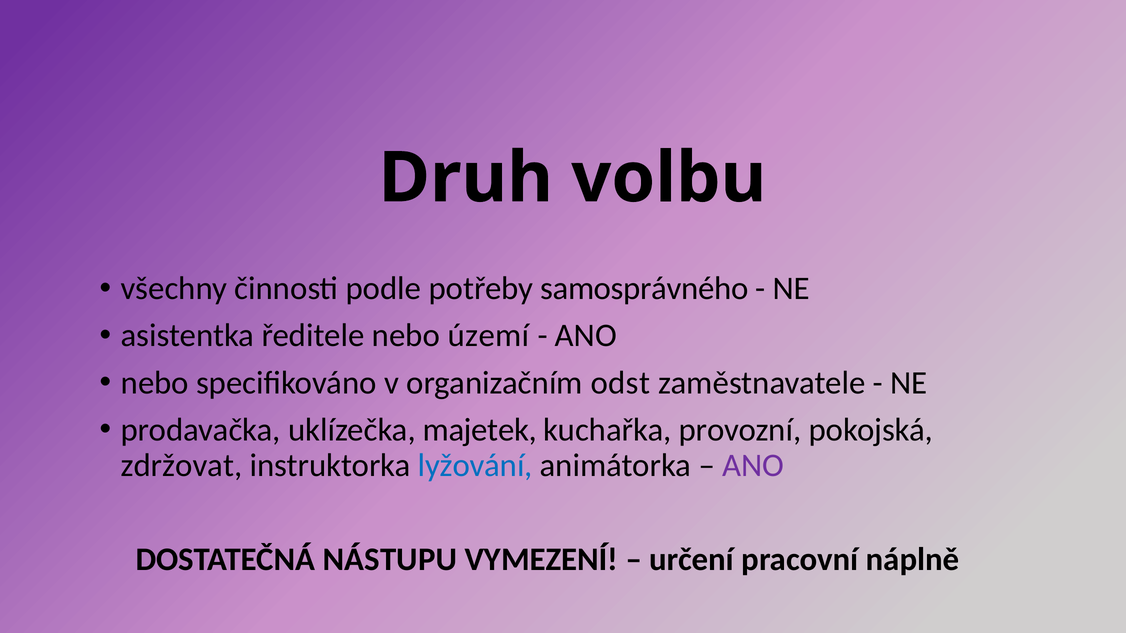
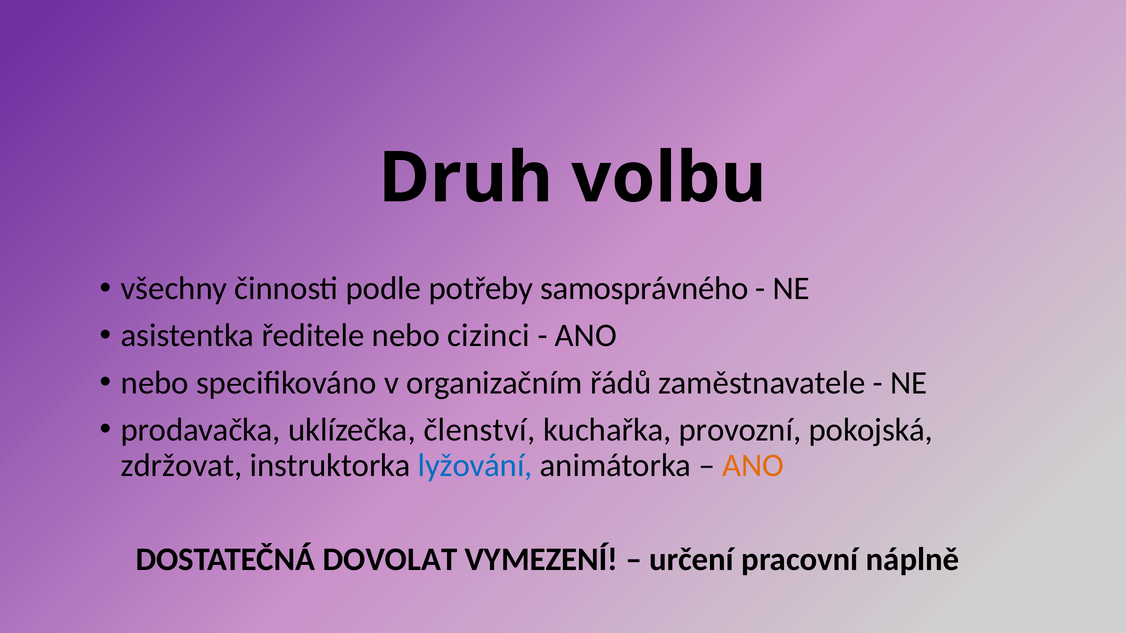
území: území -> cizinci (488, 336)
odst: odst -> řádů (621, 383)
majetek: majetek -> členství (479, 430)
ANO colour: purple -> orange (753, 466)
NÁSTUPU: NÁSTUPU -> DOVOLAT (390, 560)
